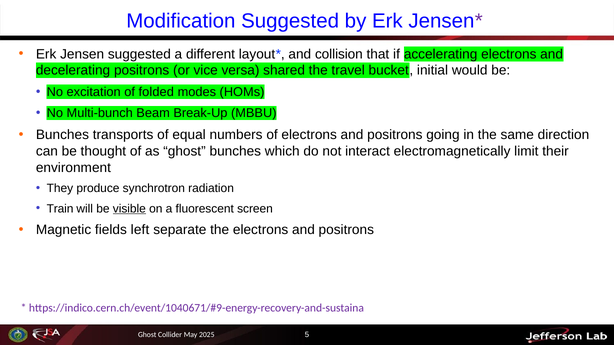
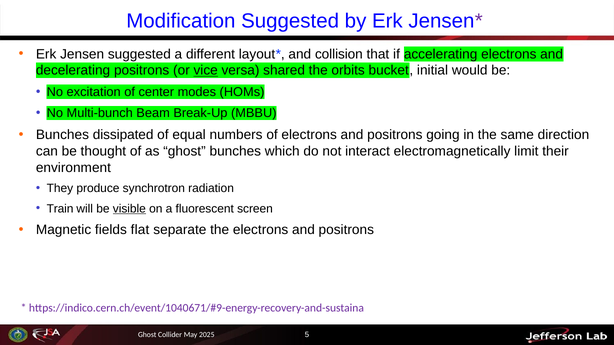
vice underline: none -> present (206, 71)
travel: travel -> orbits (348, 71)
folded: folded -> center (156, 92)
transports: transports -> dissipated (123, 135)
left: left -> flat (140, 230)
